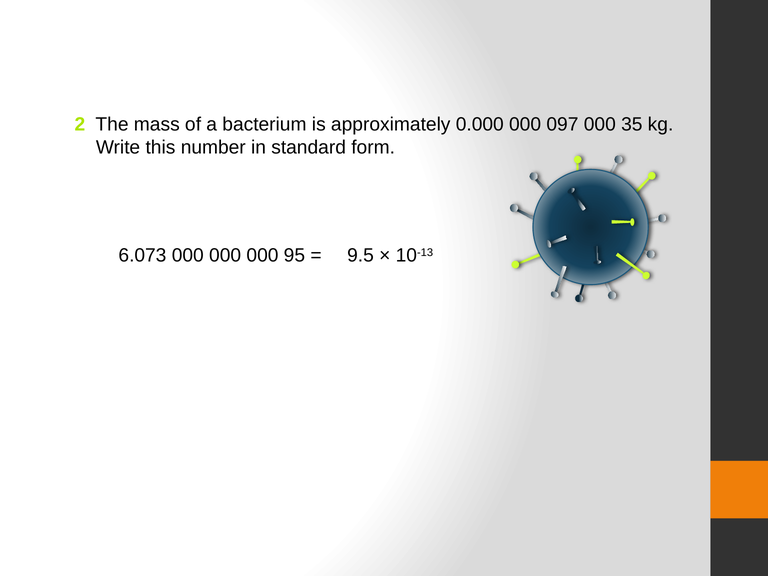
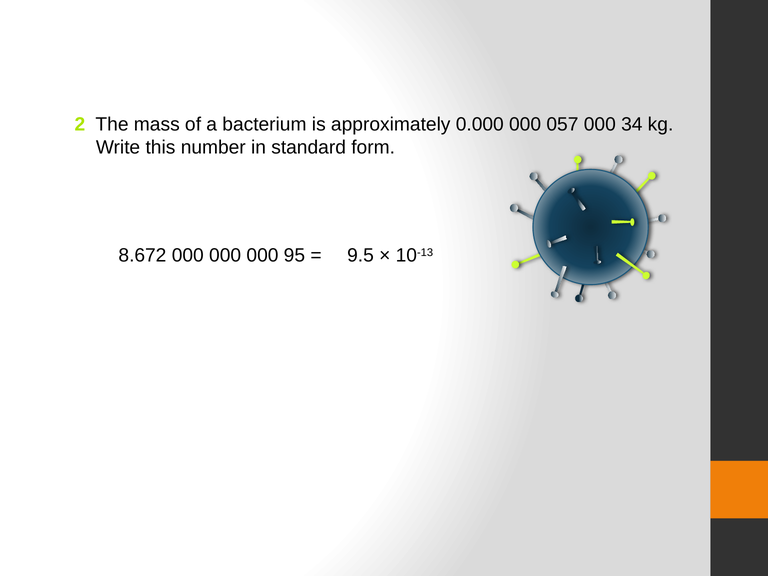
097: 097 -> 057 (562, 124)
35: 35 -> 34 (632, 124)
6.073: 6.073 -> 8.672 (142, 256)
